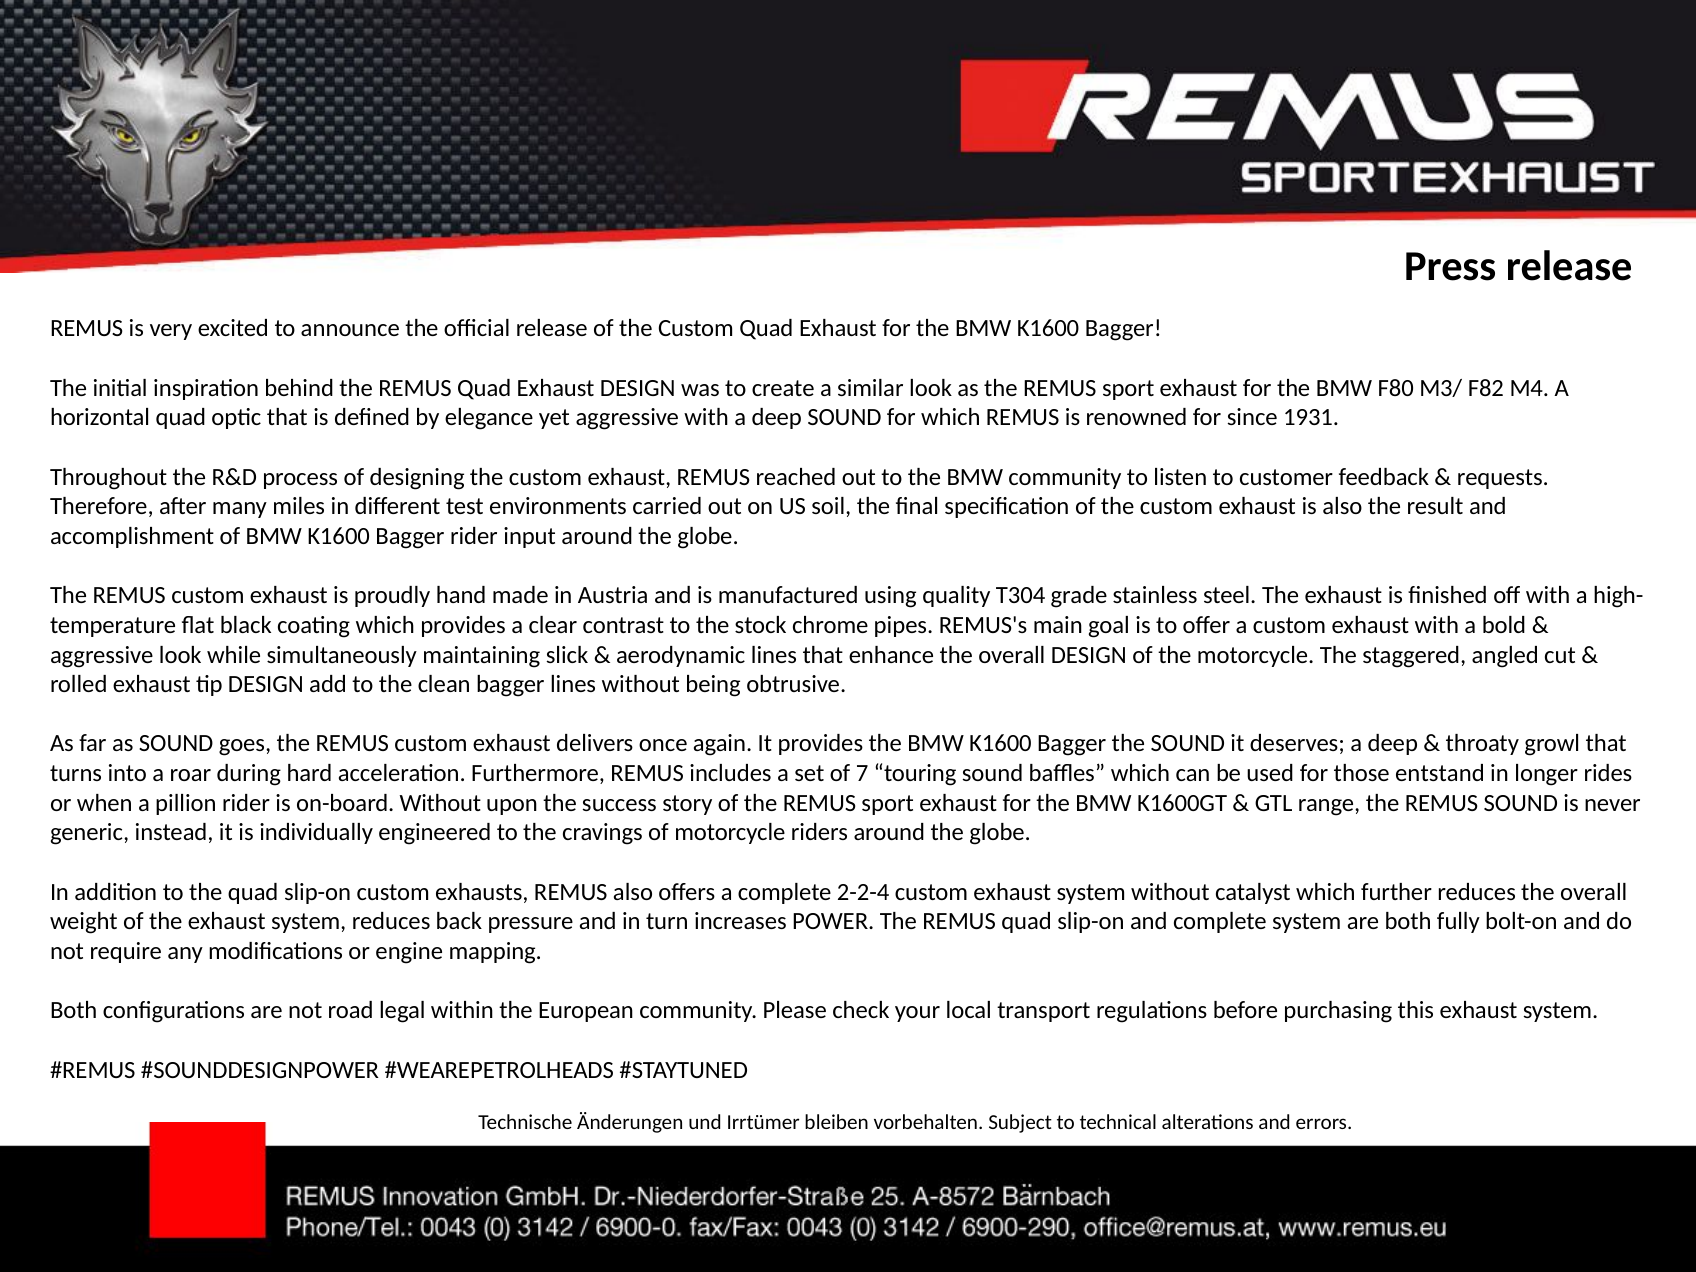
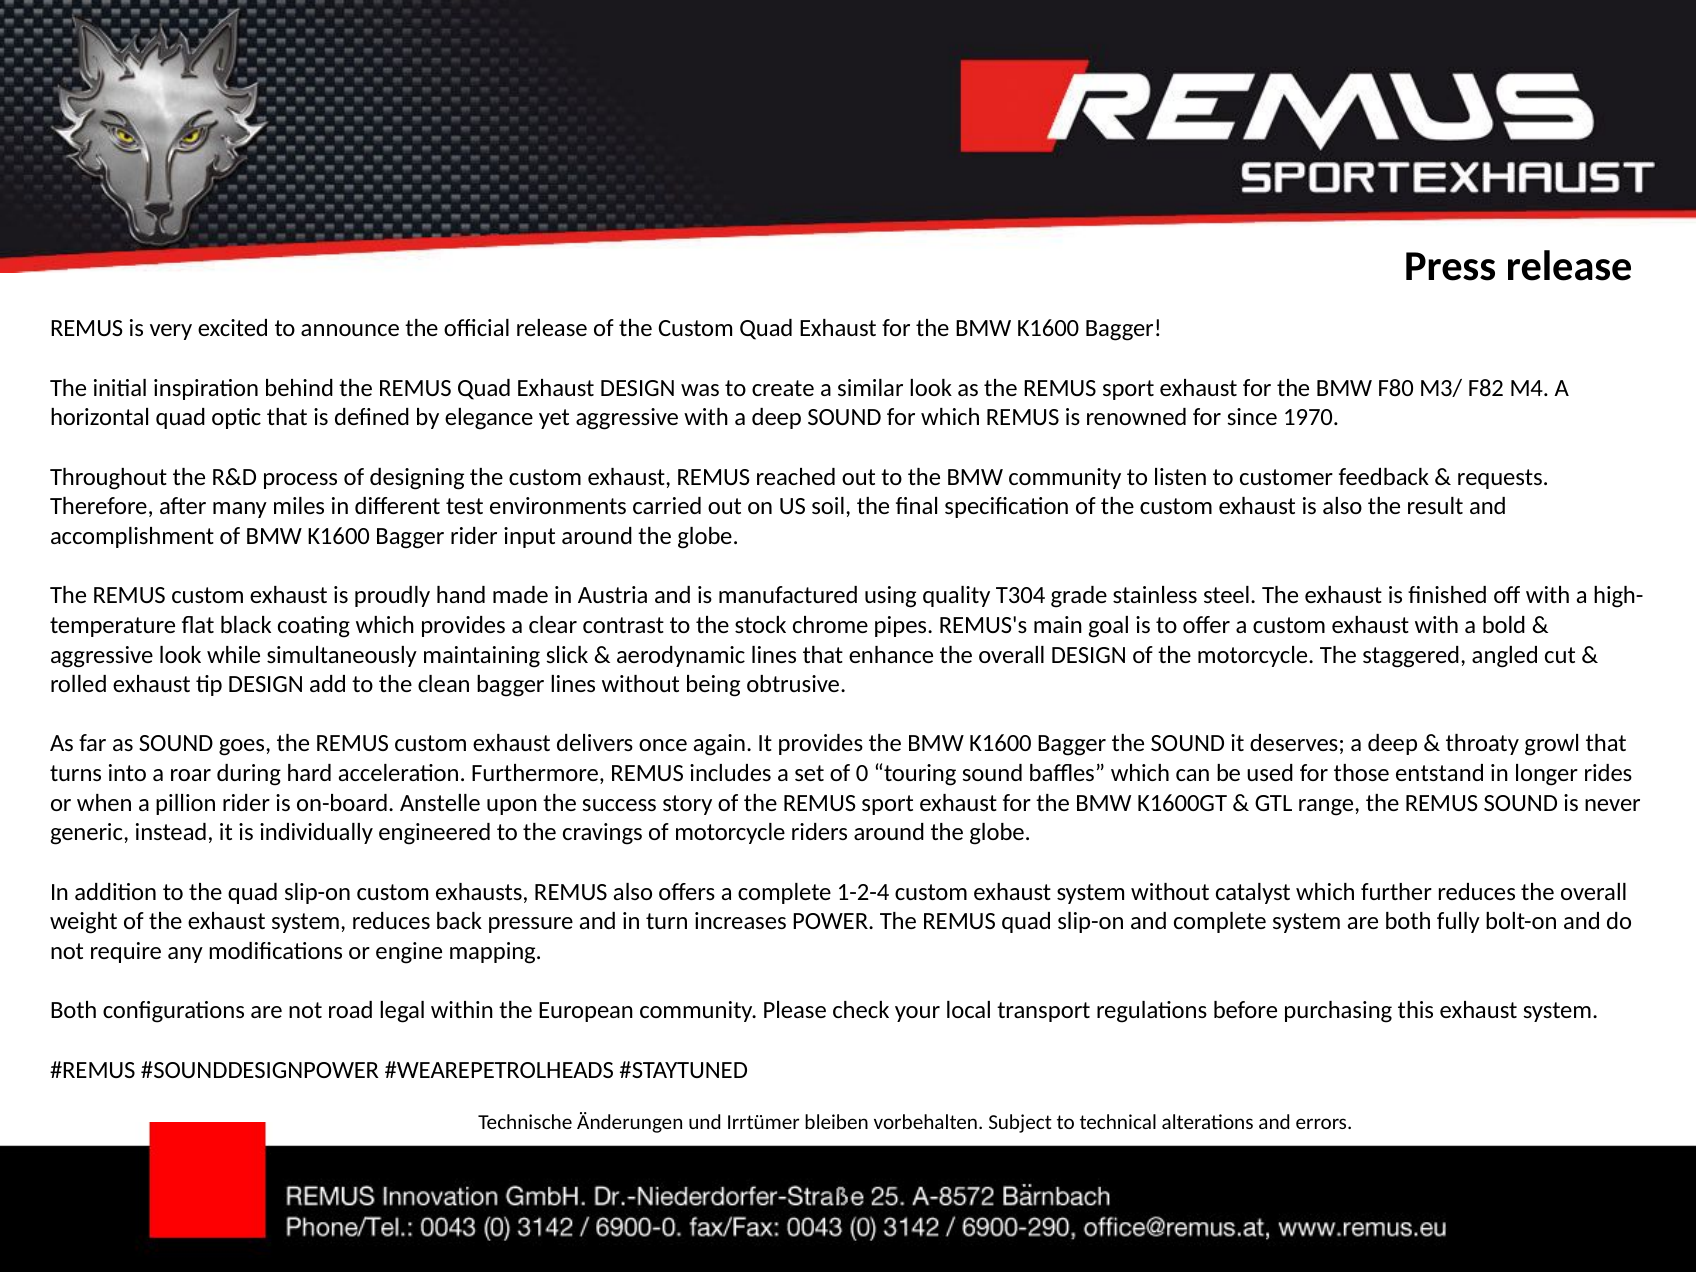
1931: 1931 -> 1970 (1311, 418)
7: 7 -> 0 (862, 773)
on-board Without: Without -> Anstelle (440, 803)
2-2-4: 2-2-4 -> 1-2-4 (863, 892)
